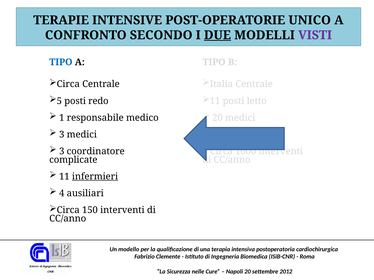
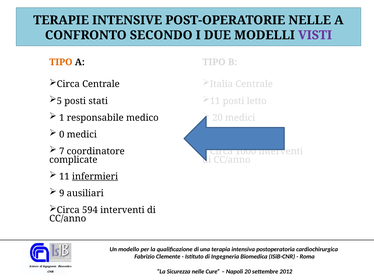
POST-OPERATORIE UNICO: UNICO -> NELLE (310, 20)
DUE underline: present -> none (217, 35)
TIPO colour: blue -> orange (61, 62)
redo: redo -> stati (98, 101)
3: 3 -> 0 (62, 135)
3: 3 -> 7 (62, 152)
4: 4 -> 9 (62, 194)
150: 150 -> 594 (90, 211)
